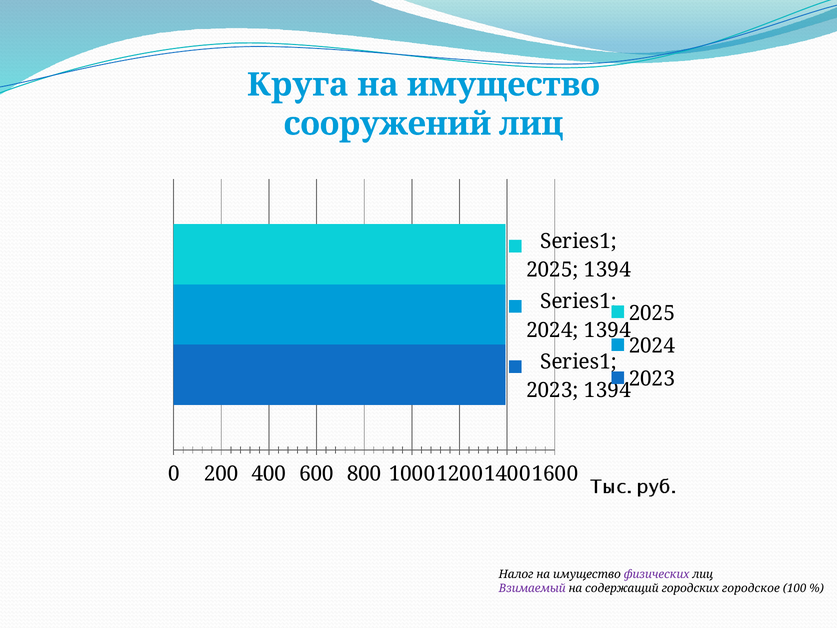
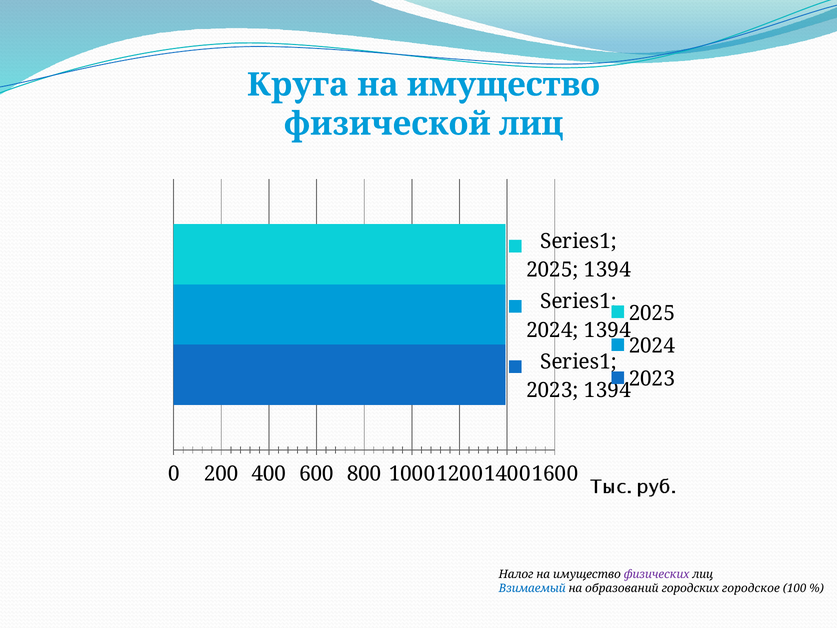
сооружений: сооружений -> физической (387, 124)
Взимаемый colour: purple -> blue (532, 588)
содержащий: содержащий -> образований (622, 588)
